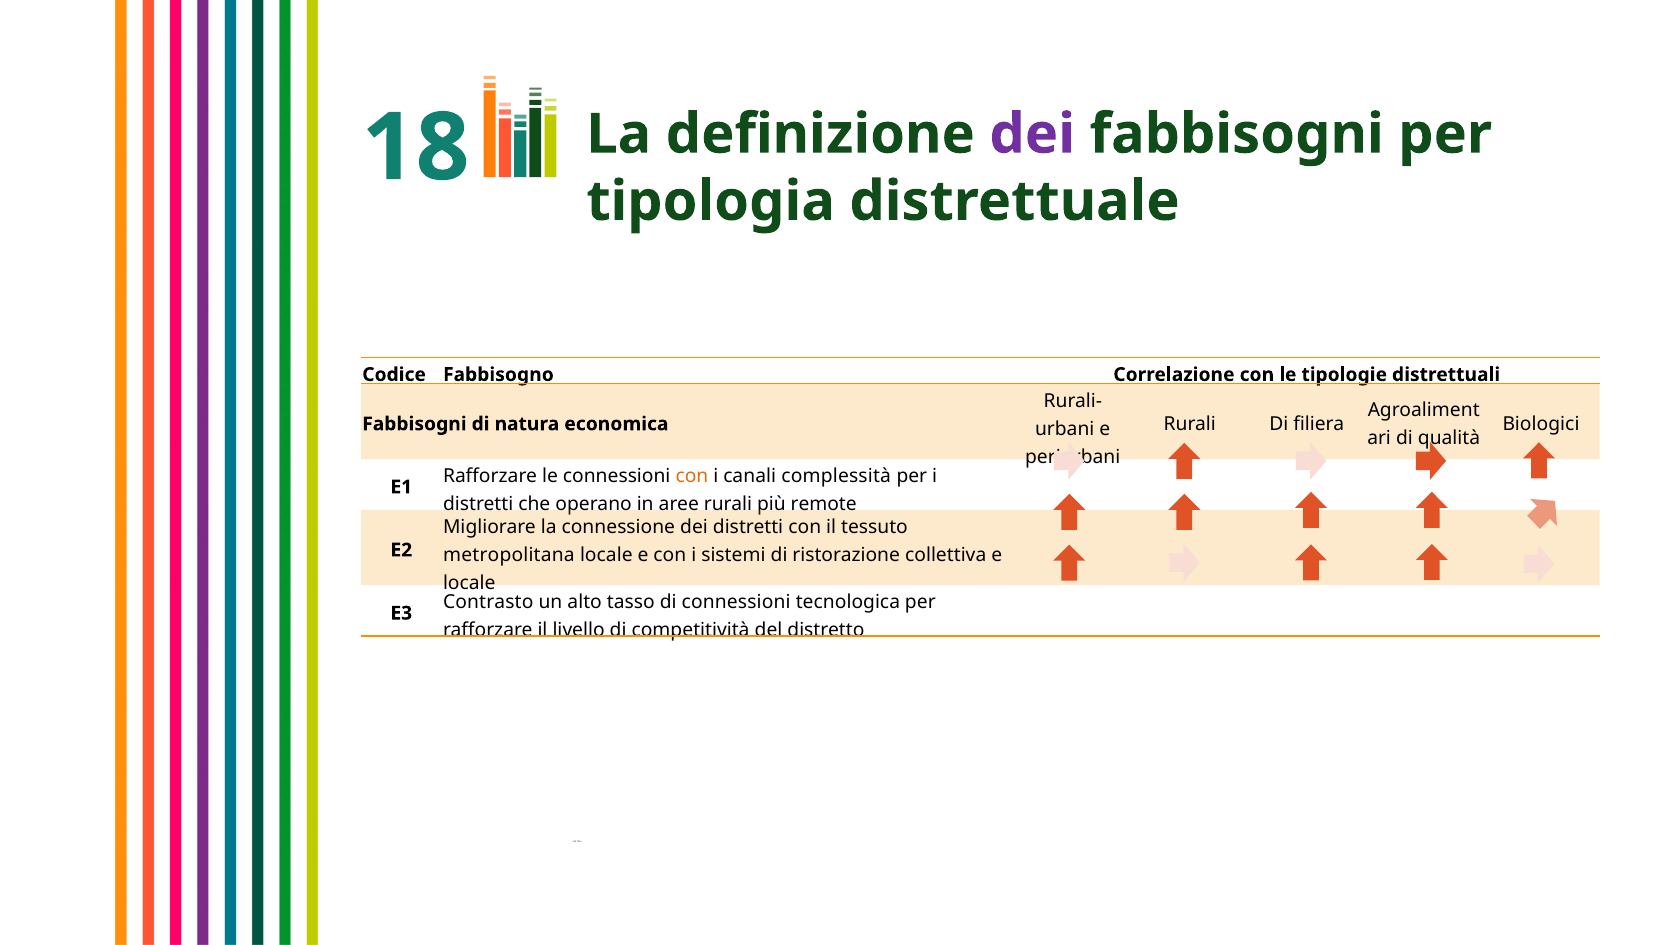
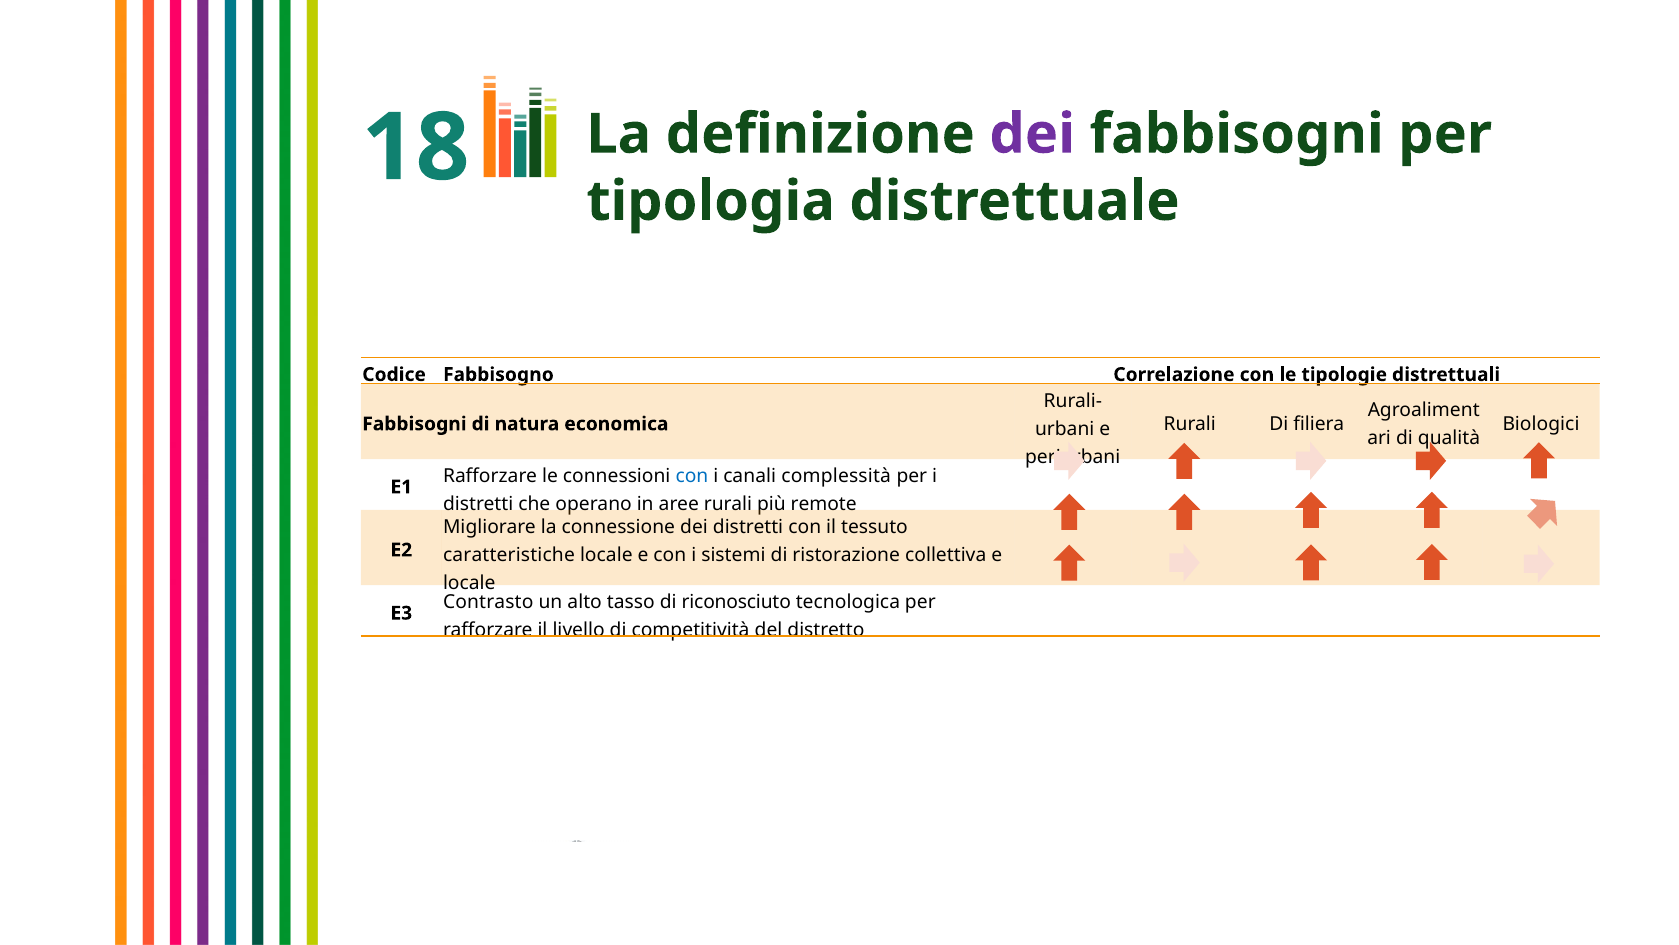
con colour: orange -> blue (692, 476)
metropolitana: metropolitana -> caratteristiche (509, 555)
di connessioni: connessioni -> riconosciuto (736, 602)
